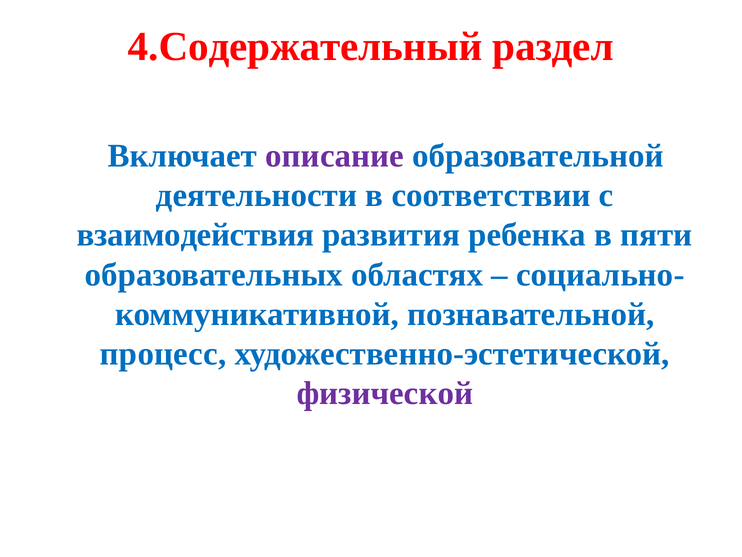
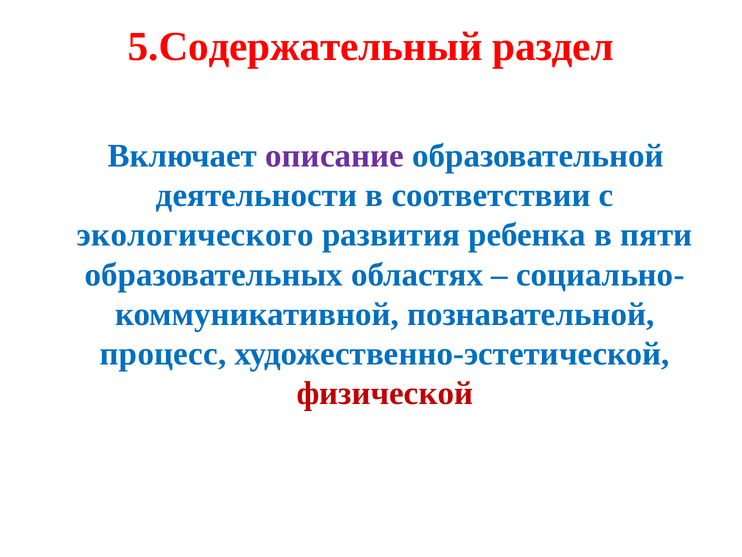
4.Содержательный: 4.Содержательный -> 5.Содержательный (305, 47)
взаимодействия: взаимодействия -> экологического (195, 235)
физической colour: purple -> red (385, 393)
